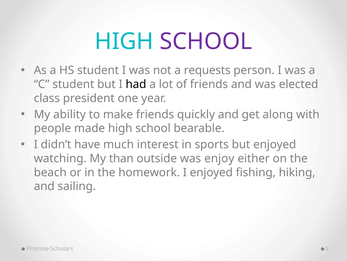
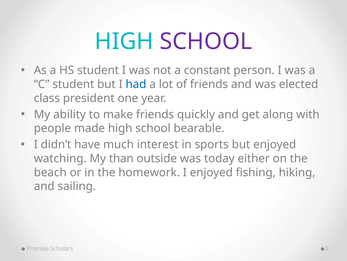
requests: requests -> constant (207, 70)
had colour: black -> blue (136, 84)
enjoy: enjoy -> today (219, 158)
